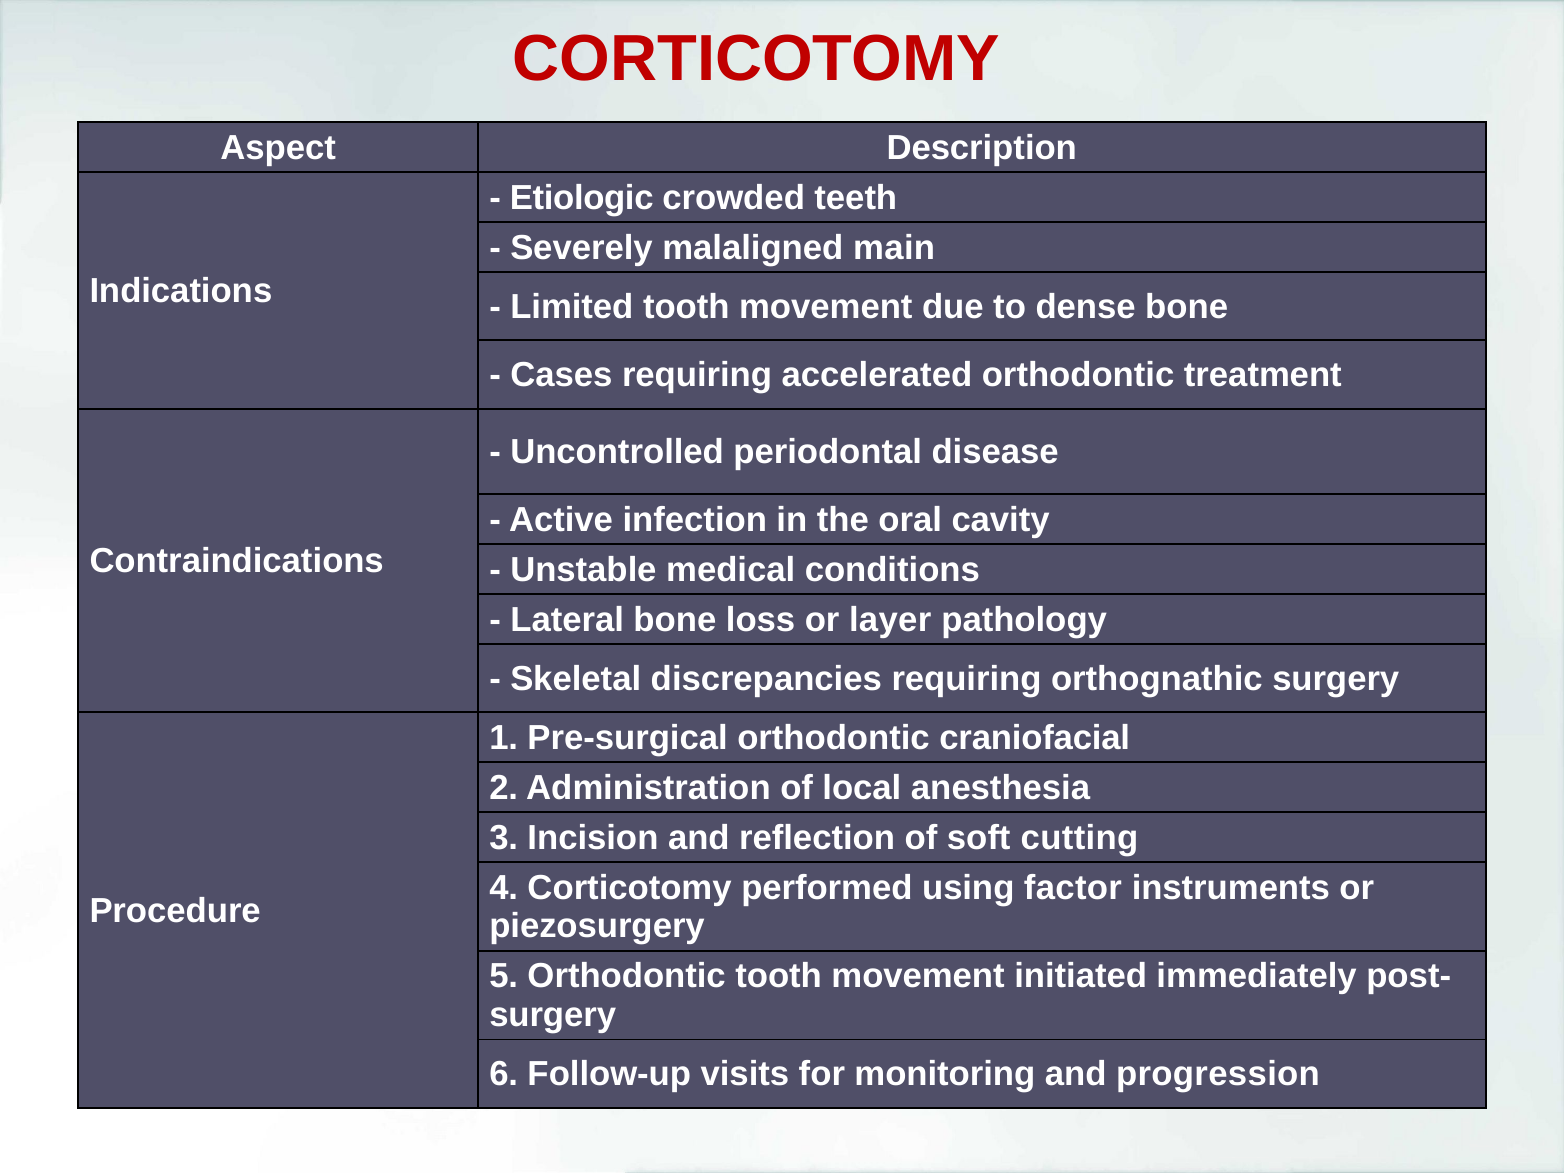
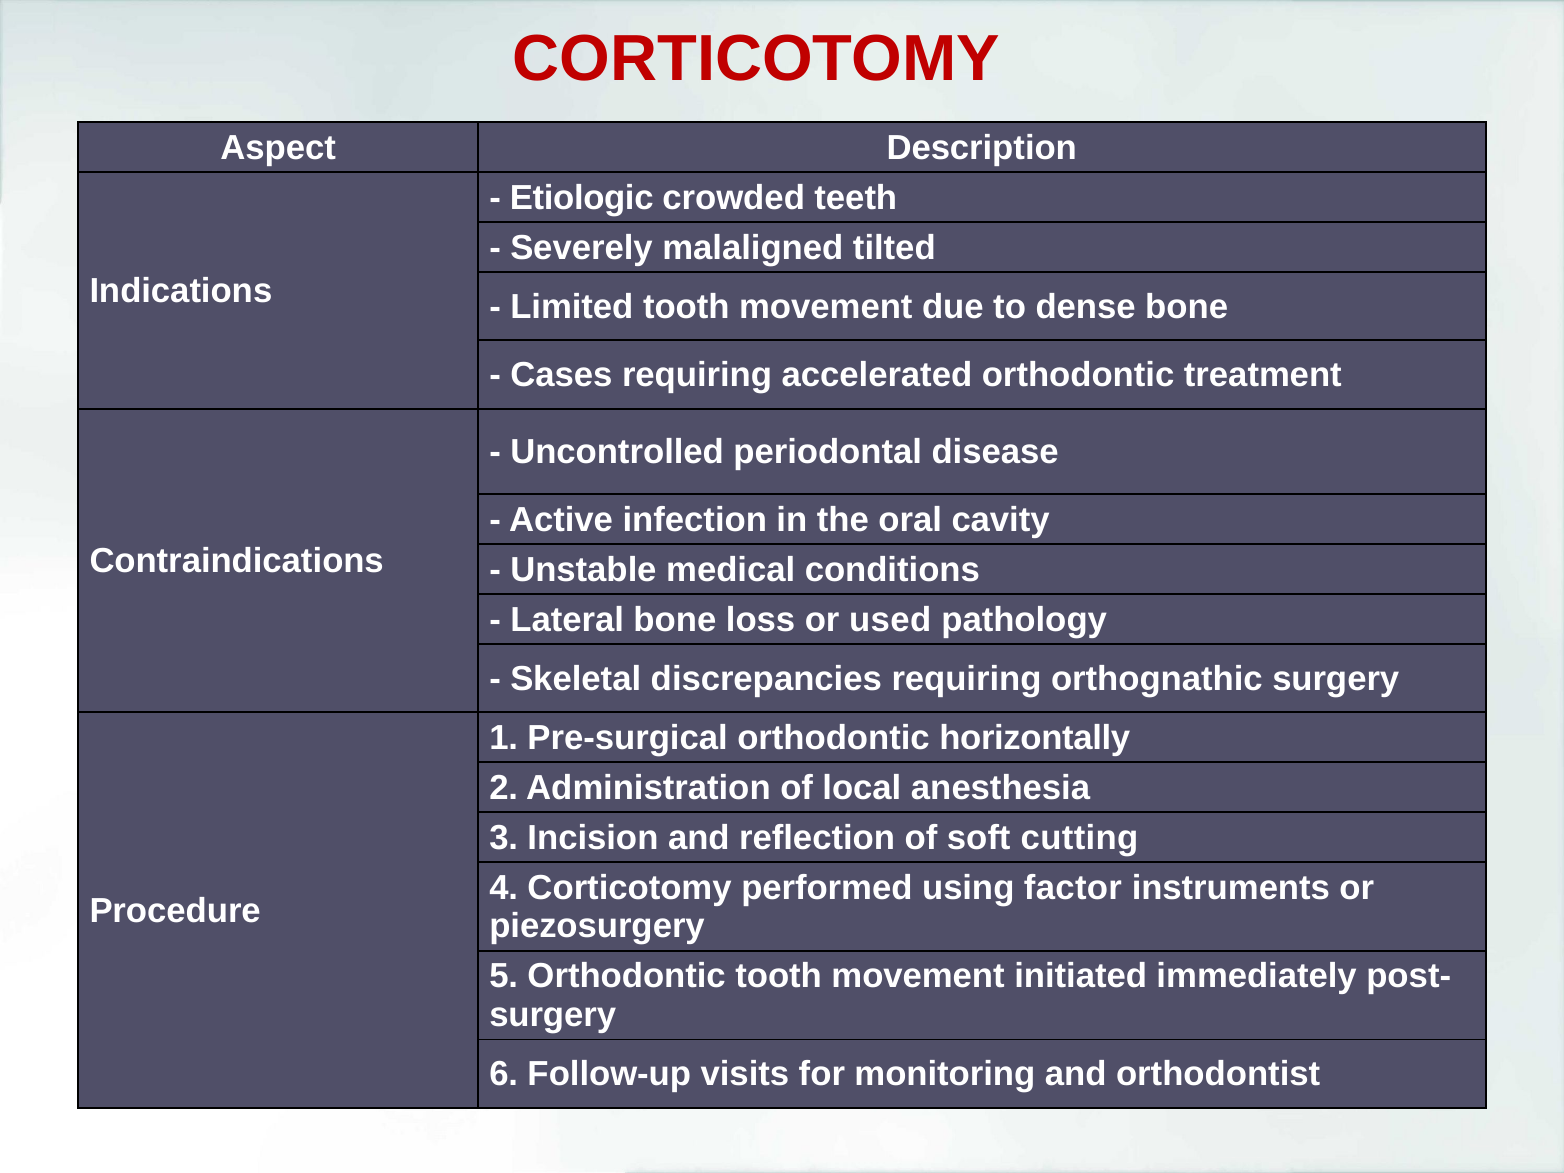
main: main -> tilted (894, 248)
layer: layer -> used (890, 620)
craniofacial: craniofacial -> horizontally (1035, 738)
progression: progression -> orthodontist (1218, 1074)
